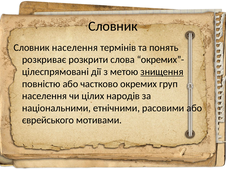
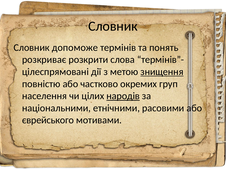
Словник населення: населення -> допоможе (75, 47)
окремих”-: окремих”- -> термінів”- (161, 59)
народів underline: none -> present (123, 96)
